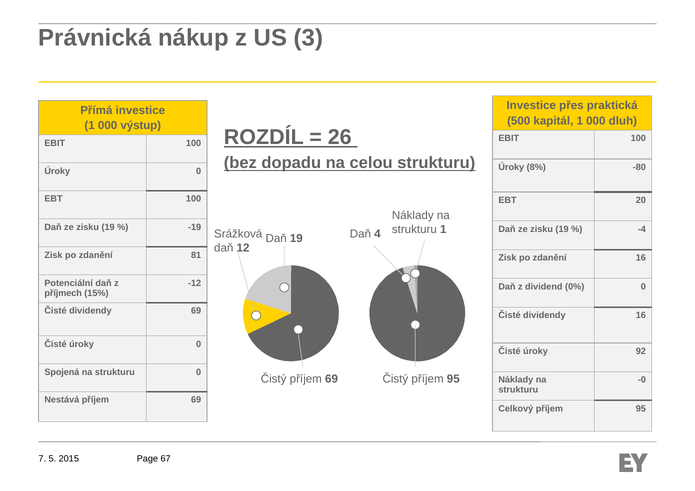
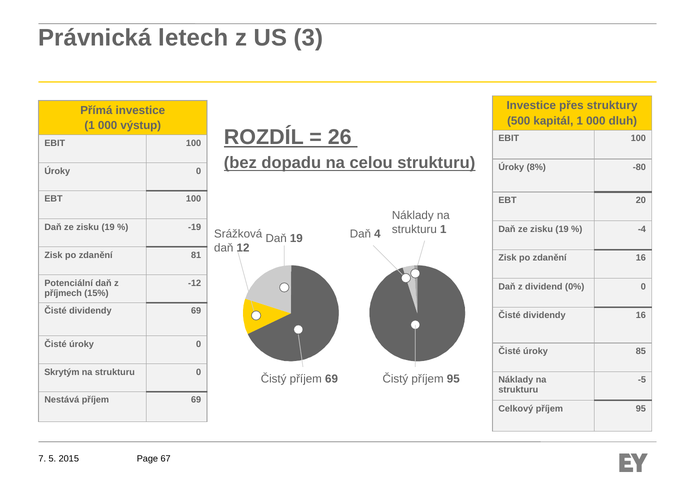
nákup: nákup -> letech (193, 38)
praktická: praktická -> struktury (612, 106)
92: 92 -> 85 (641, 352)
Spojená: Spojená -> Skrytým (62, 372)
-0: -0 -> -5 (642, 380)
